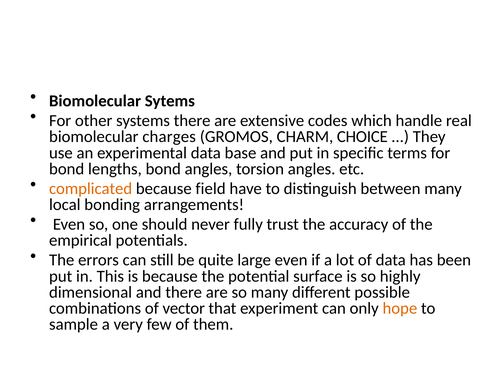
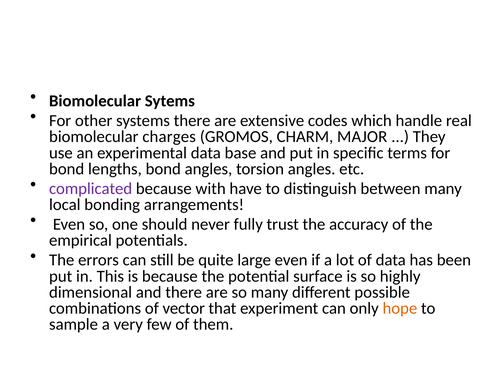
CHOICE: CHOICE -> MAJOR (362, 137)
complicated colour: orange -> purple (91, 189)
field: field -> with (211, 189)
